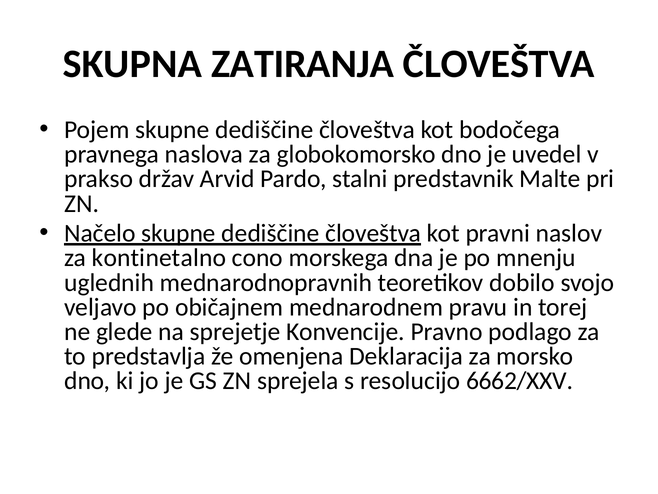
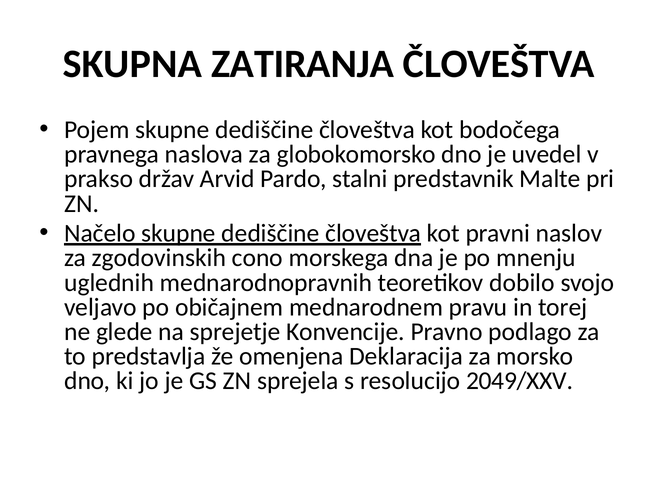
kontinetalno: kontinetalno -> zgodovinskih (159, 258)
6662/XXV: 6662/XXV -> 2049/XXV (520, 381)
